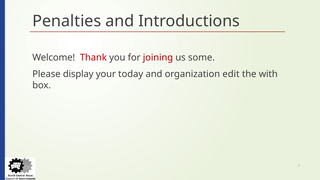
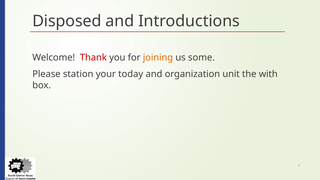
Penalties: Penalties -> Disposed (67, 21)
joining colour: red -> orange (158, 58)
display: display -> station (78, 74)
edit: edit -> unit (231, 74)
